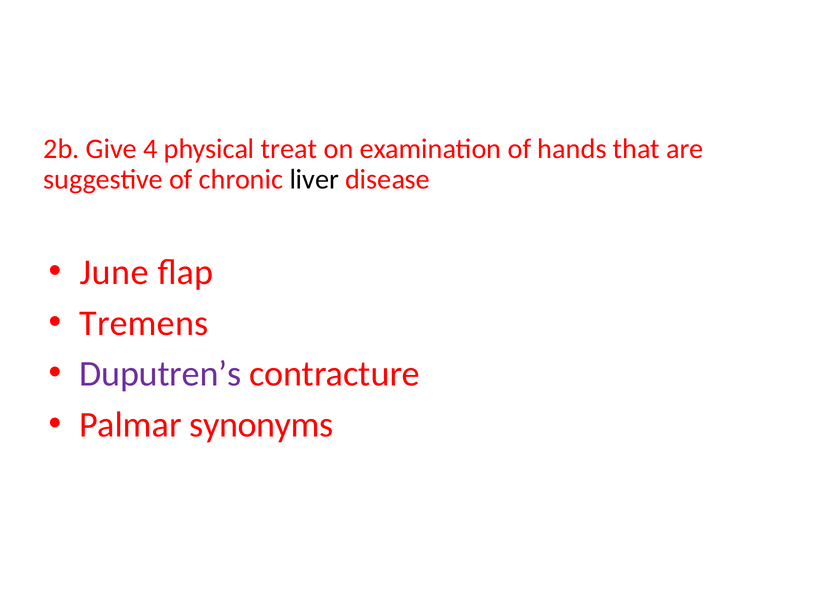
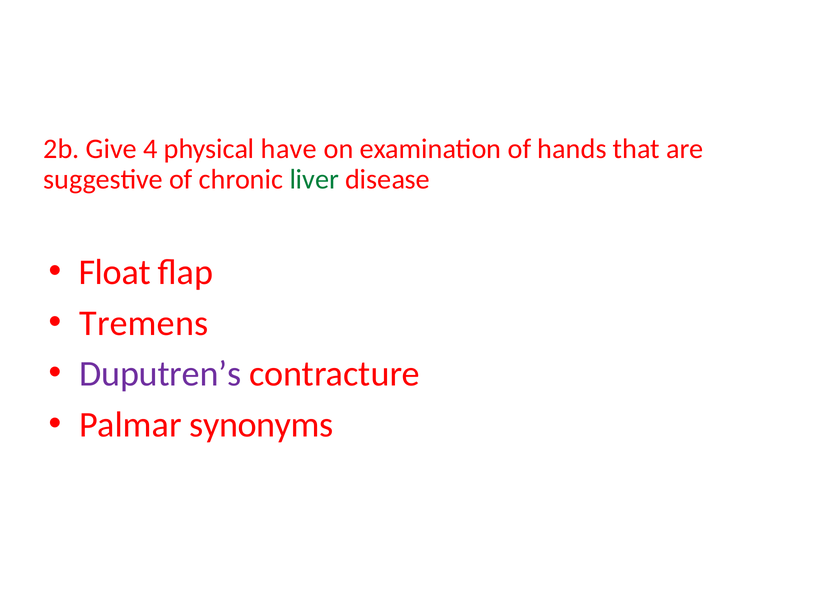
treat: treat -> have (289, 149)
liver colour: black -> green (314, 179)
June: June -> Float (115, 272)
